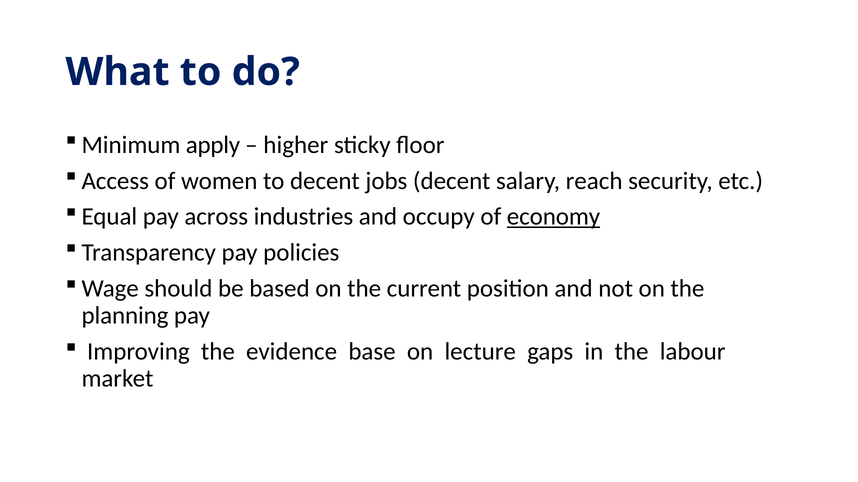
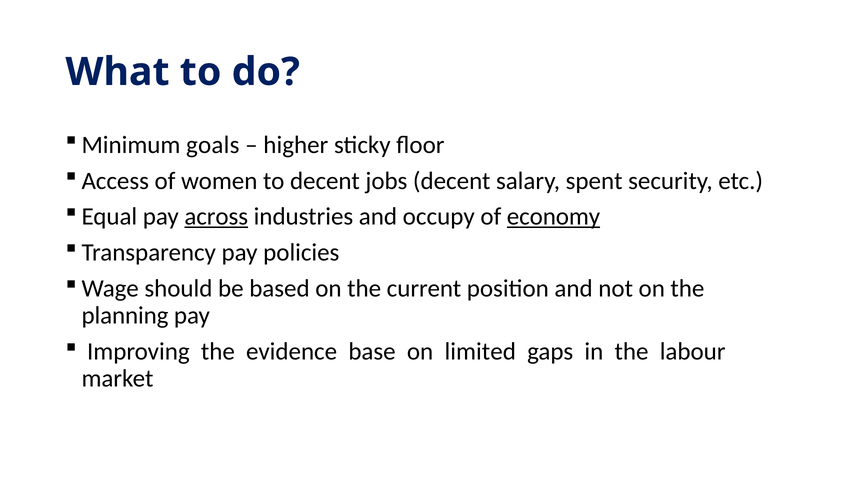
apply: apply -> goals (213, 145)
reach: reach -> spent (594, 181)
across underline: none -> present (216, 217)
lecture: lecture -> limited (480, 352)
